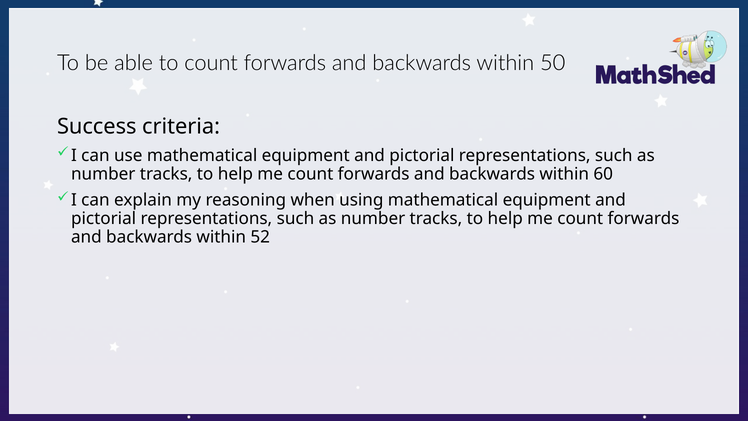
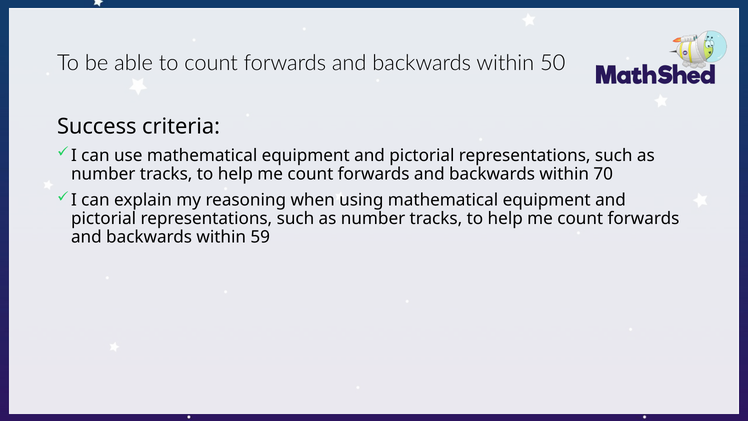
60: 60 -> 70 (603, 174)
52: 52 -> 59 (260, 237)
